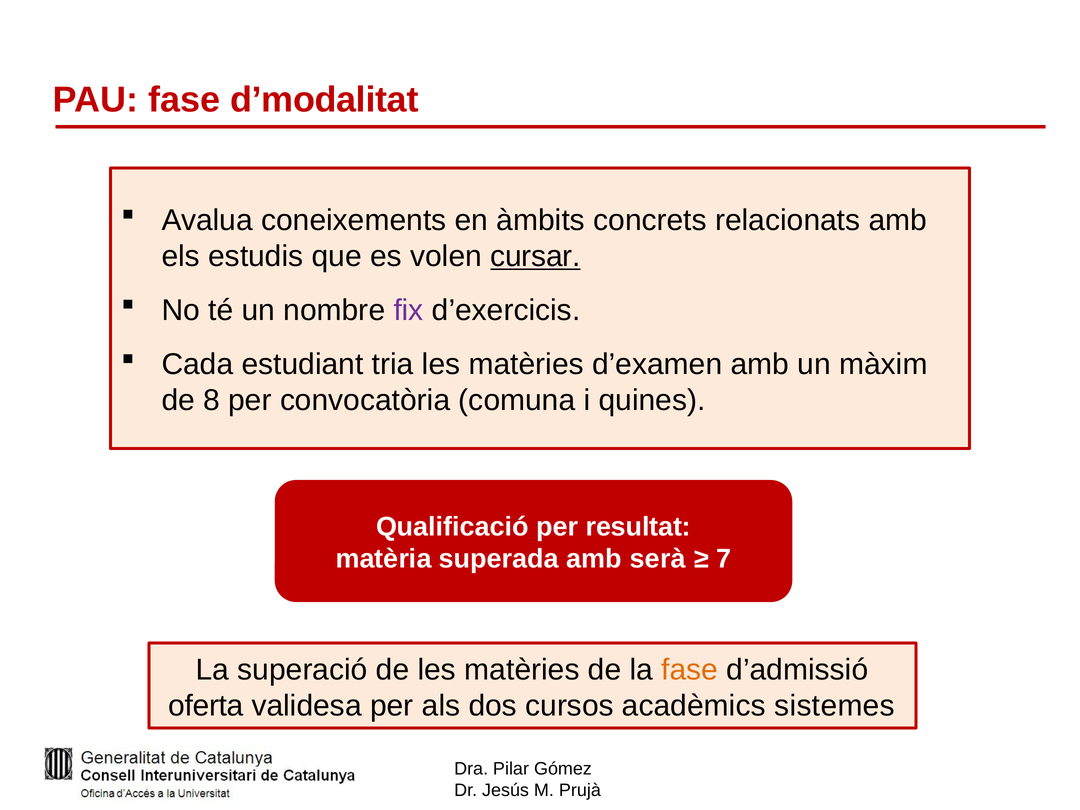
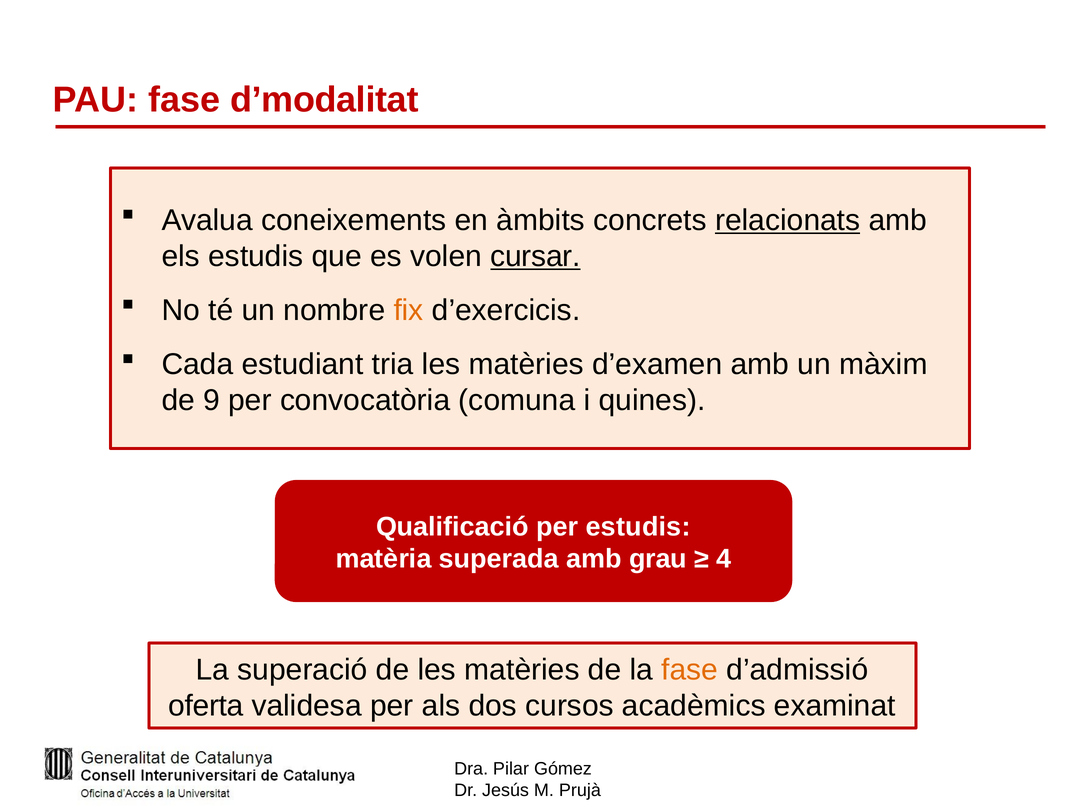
relacionats underline: none -> present (788, 220)
fix colour: purple -> orange (408, 310)
8: 8 -> 9 (212, 400)
per resultat: resultat -> estudis (638, 527)
serà: serà -> grau (658, 559)
7: 7 -> 4 (724, 559)
sistemes: sistemes -> examinat (835, 706)
